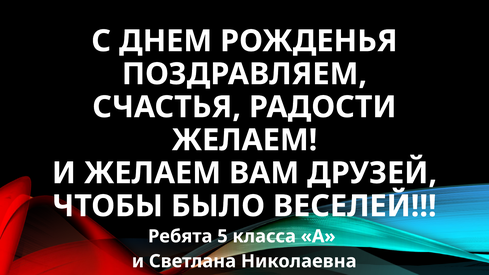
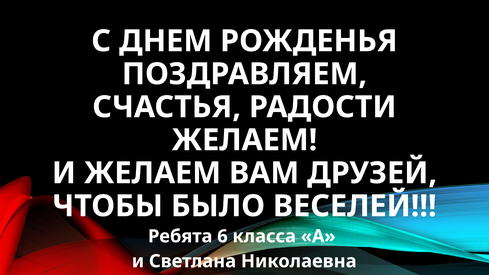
5: 5 -> 6 (222, 236)
